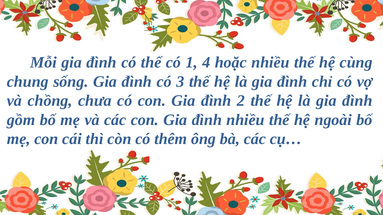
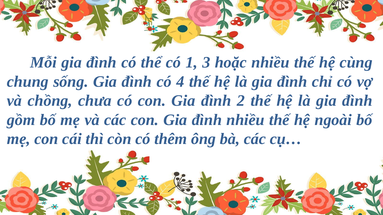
4: 4 -> 3 (206, 63)
3: 3 -> 4 (180, 82)
